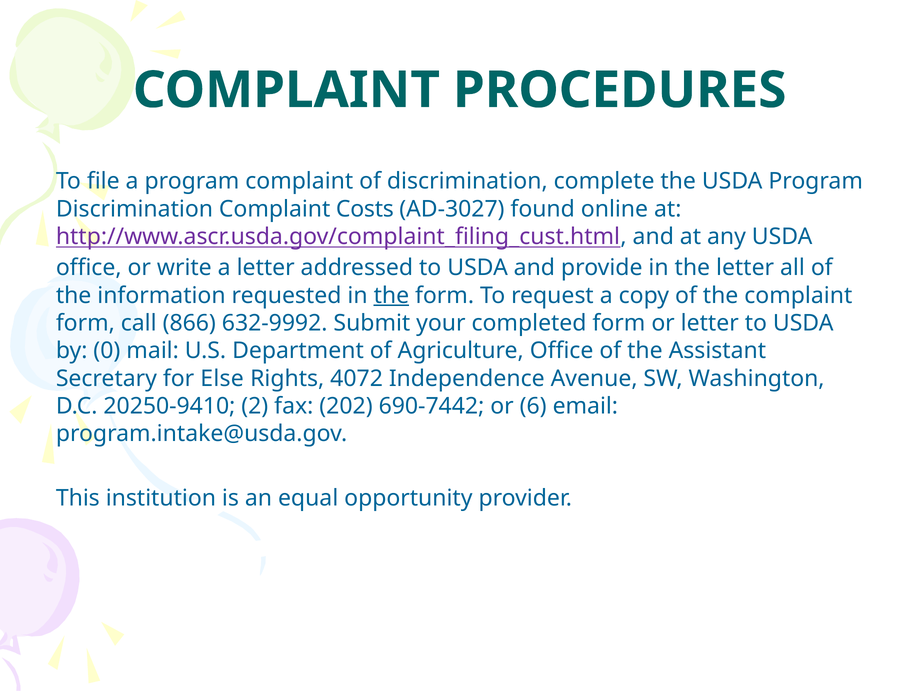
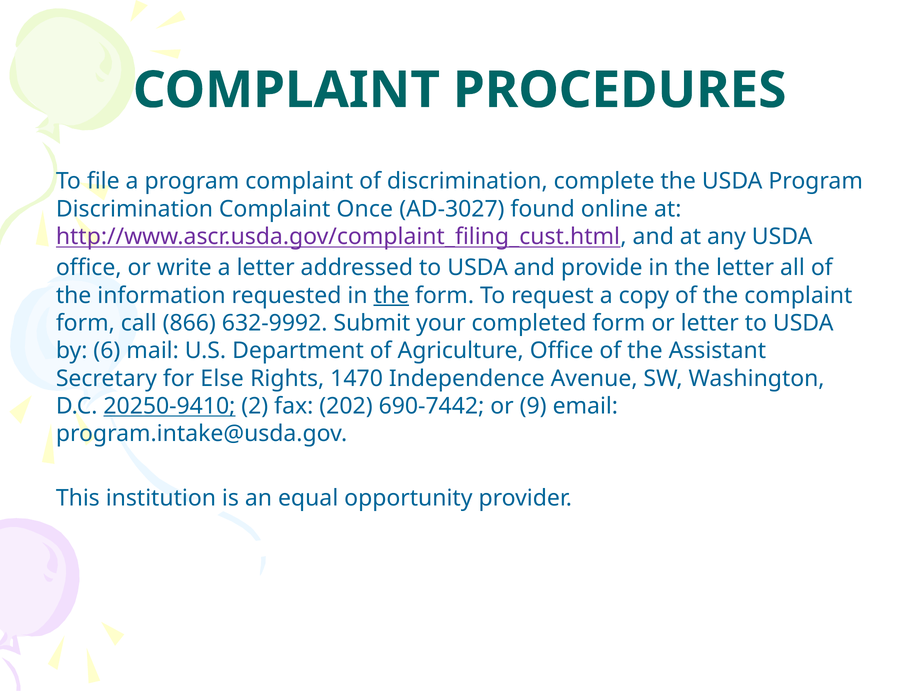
Costs: Costs -> Once (365, 209)
0: 0 -> 6 (107, 351)
4072: 4072 -> 1470 (357, 378)
20250-9410 underline: none -> present (169, 406)
6: 6 -> 9 (533, 406)
